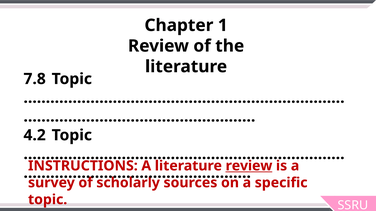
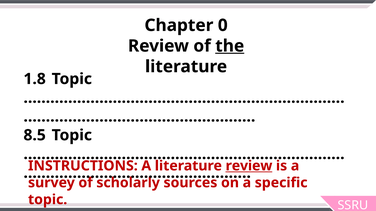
1: 1 -> 0 (223, 25)
the underline: none -> present (230, 46)
7.8: 7.8 -> 1.8 (35, 79)
4.2: 4.2 -> 8.5 (35, 135)
